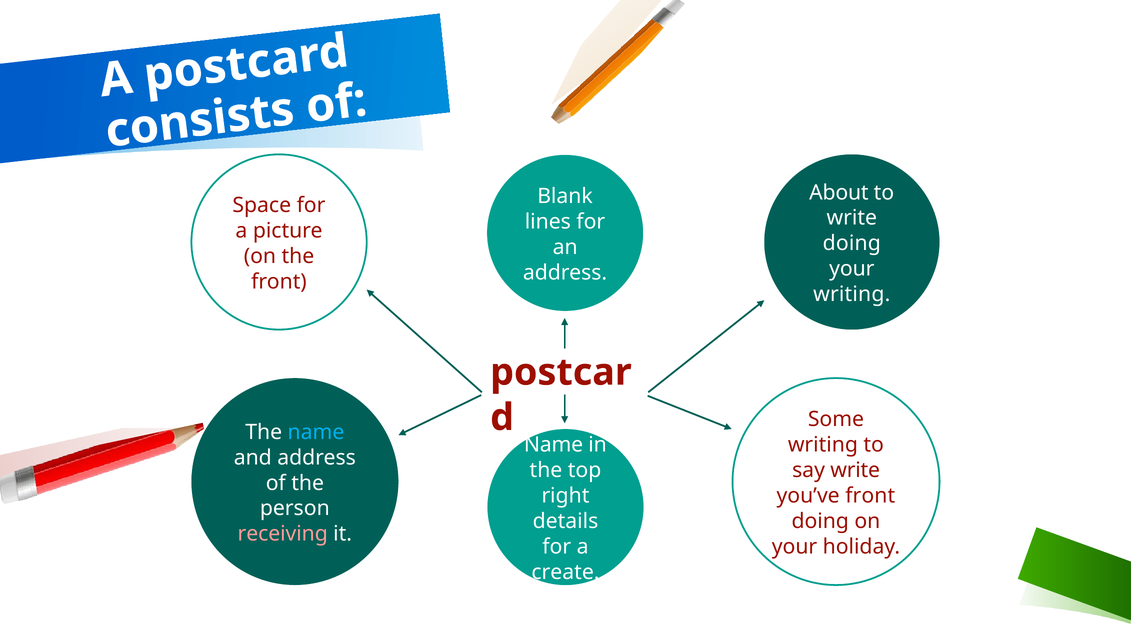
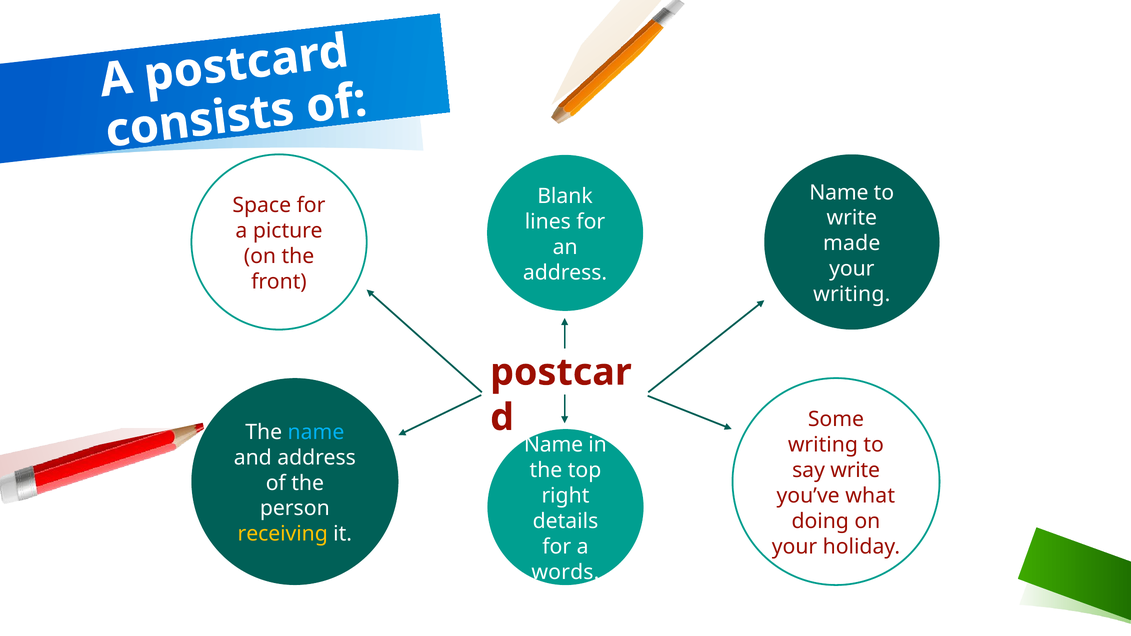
About: About -> Name (839, 193)
doing: doing -> made (852, 244)
you’ve front: front -> what (870, 496)
receiving colour: pink -> yellow (283, 534)
create: create -> words (565, 572)
